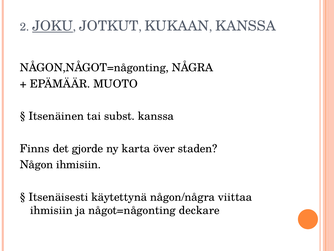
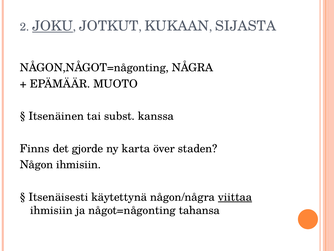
KANSSA: KANSSA -> SIJASTA (246, 26)
viittaa underline: none -> present (235, 197)
deckare: deckare -> tahansa (199, 210)
